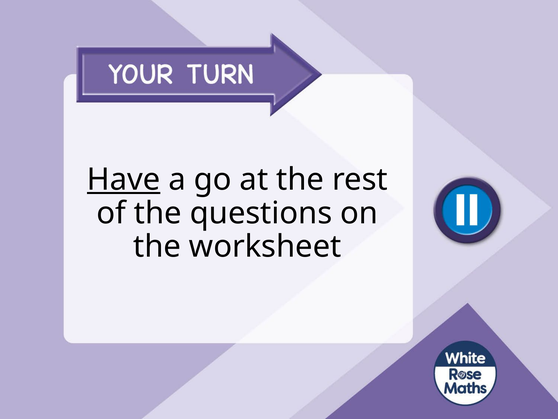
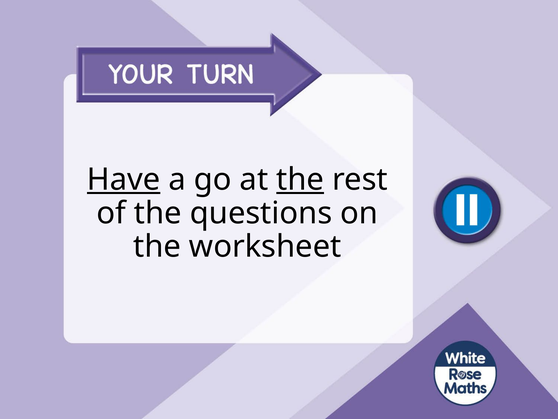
the underline: none -> present (300, 179)
